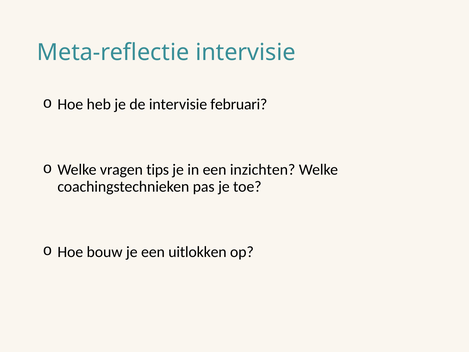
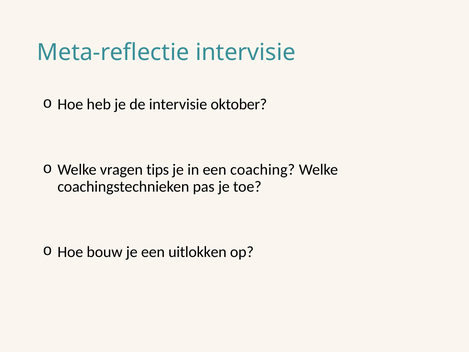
februari: februari -> oktober (239, 104)
inzichten: inzichten -> coaching (263, 170)
